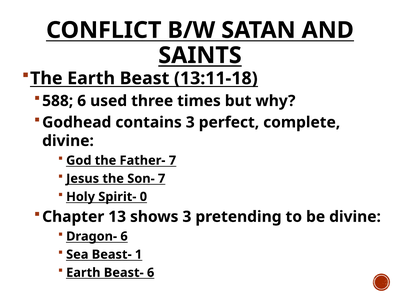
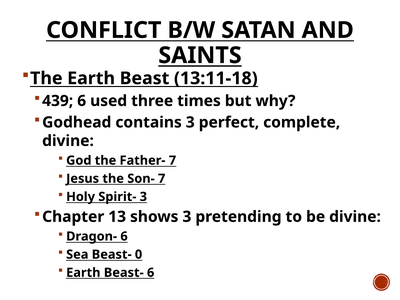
588: 588 -> 439 (58, 101)
Spirit- 0: 0 -> 3 (143, 197)
1: 1 -> 0 (139, 254)
